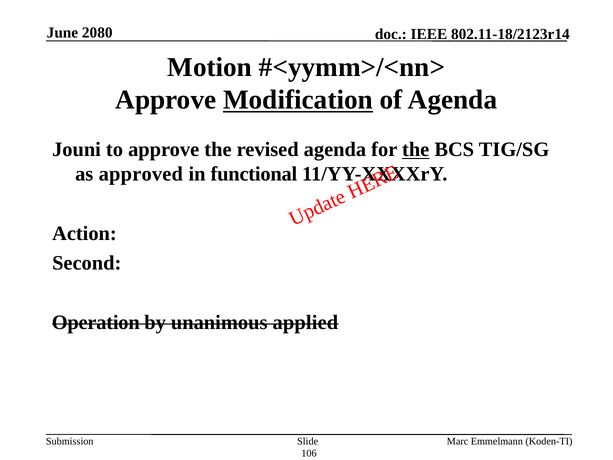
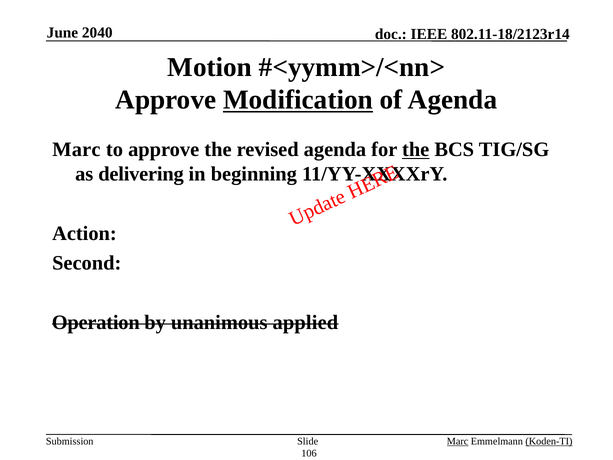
2080: 2080 -> 2040 (97, 32)
Jouni: Jouni -> Marc (76, 150)
approved: approved -> delivering (141, 174)
functional: functional -> beginning (254, 174)
Marc underline: none -> present (458, 441)
Koden-TI underline: none -> present (549, 441)
